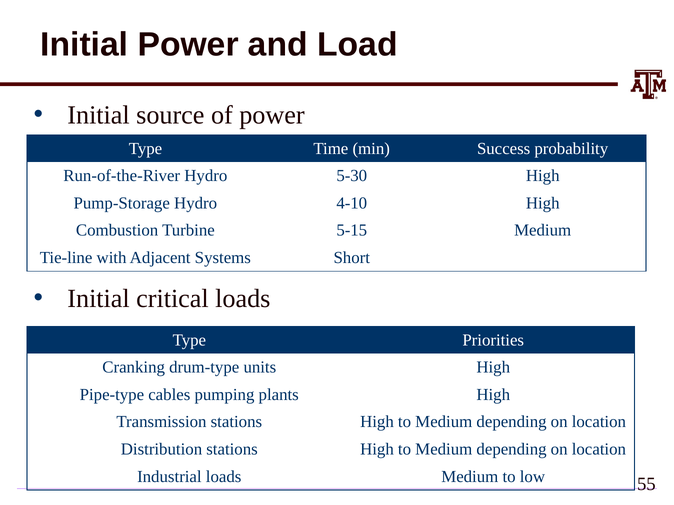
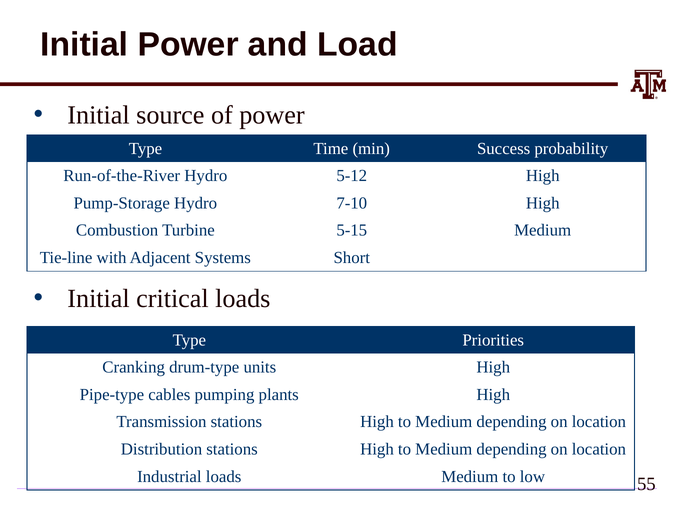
5-30: 5-30 -> 5-12 (352, 176)
4-10: 4-10 -> 7-10 (352, 203)
